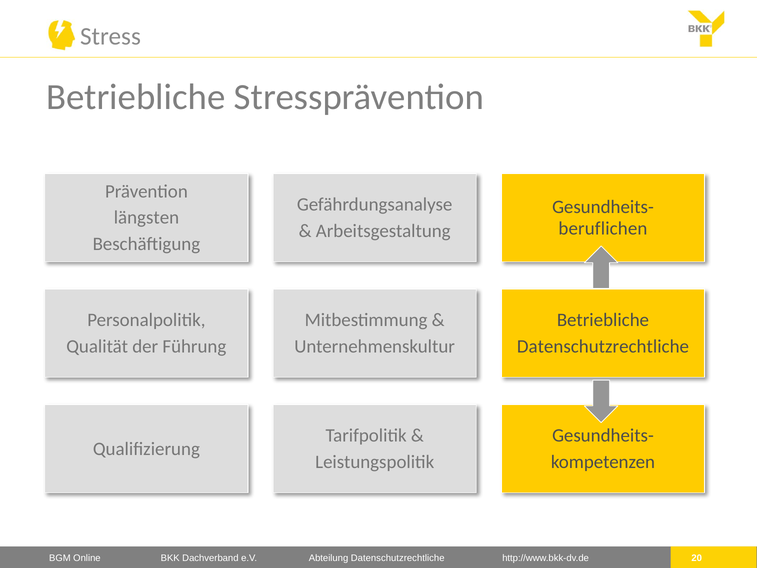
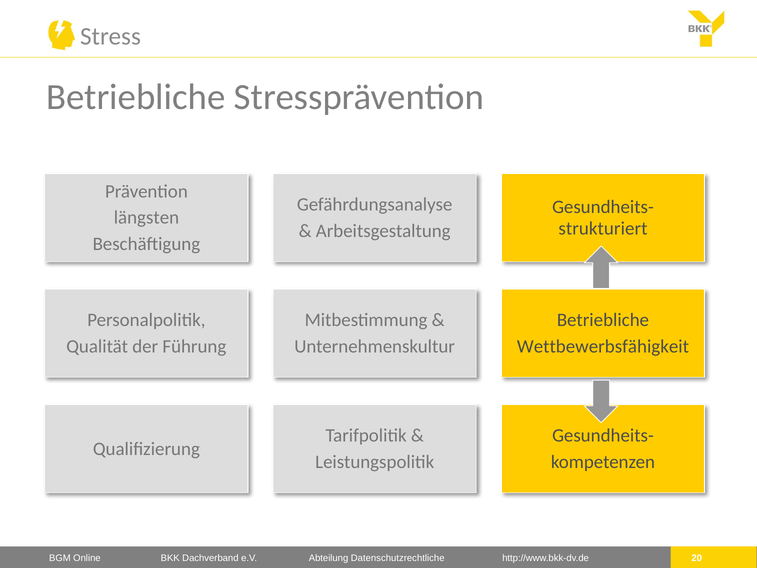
beruflichen: beruflichen -> strukturiert (603, 228)
Datenschutzrechtliche: Datenschutzrechtliche -> Wettbewerbsfähigkeit (603, 346)
